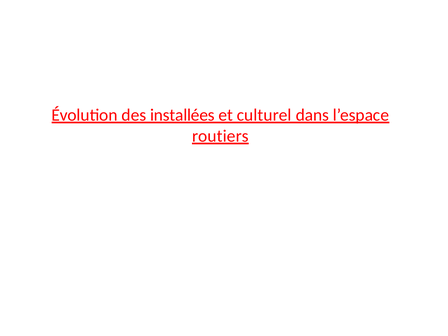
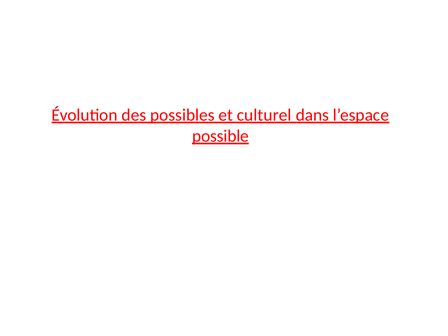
installées: installées -> possibles (182, 115)
routiers: routiers -> possible (220, 136)
